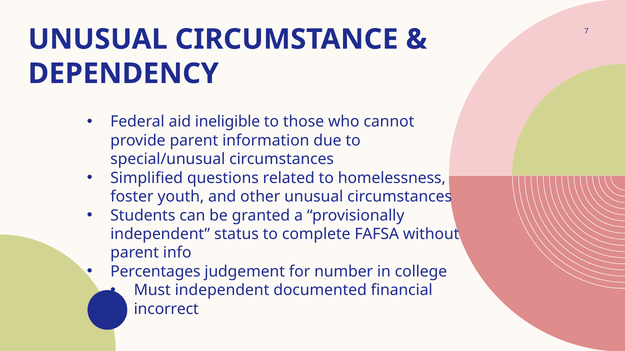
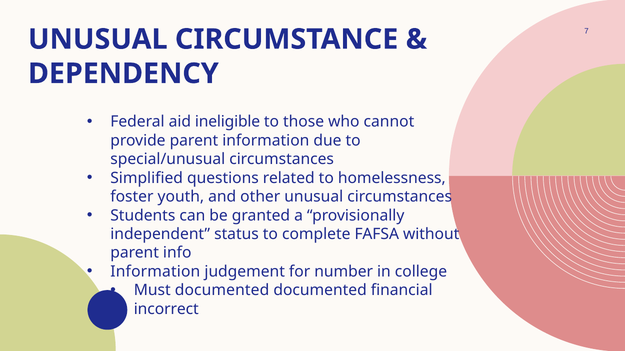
Percentages: Percentages -> Information (155, 272)
Must independent: independent -> documented (222, 291)
